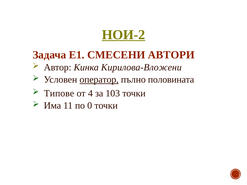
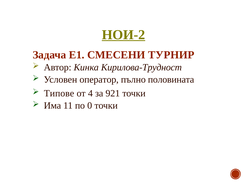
АВТОРИ: АВТОРИ -> ТУРНИР (171, 55)
Кирилова-Вложени: Кирилова-Вложени -> Кирилова-Трудност (141, 67)
оператор underline: present -> none (99, 80)
103: 103 -> 921 (113, 93)
